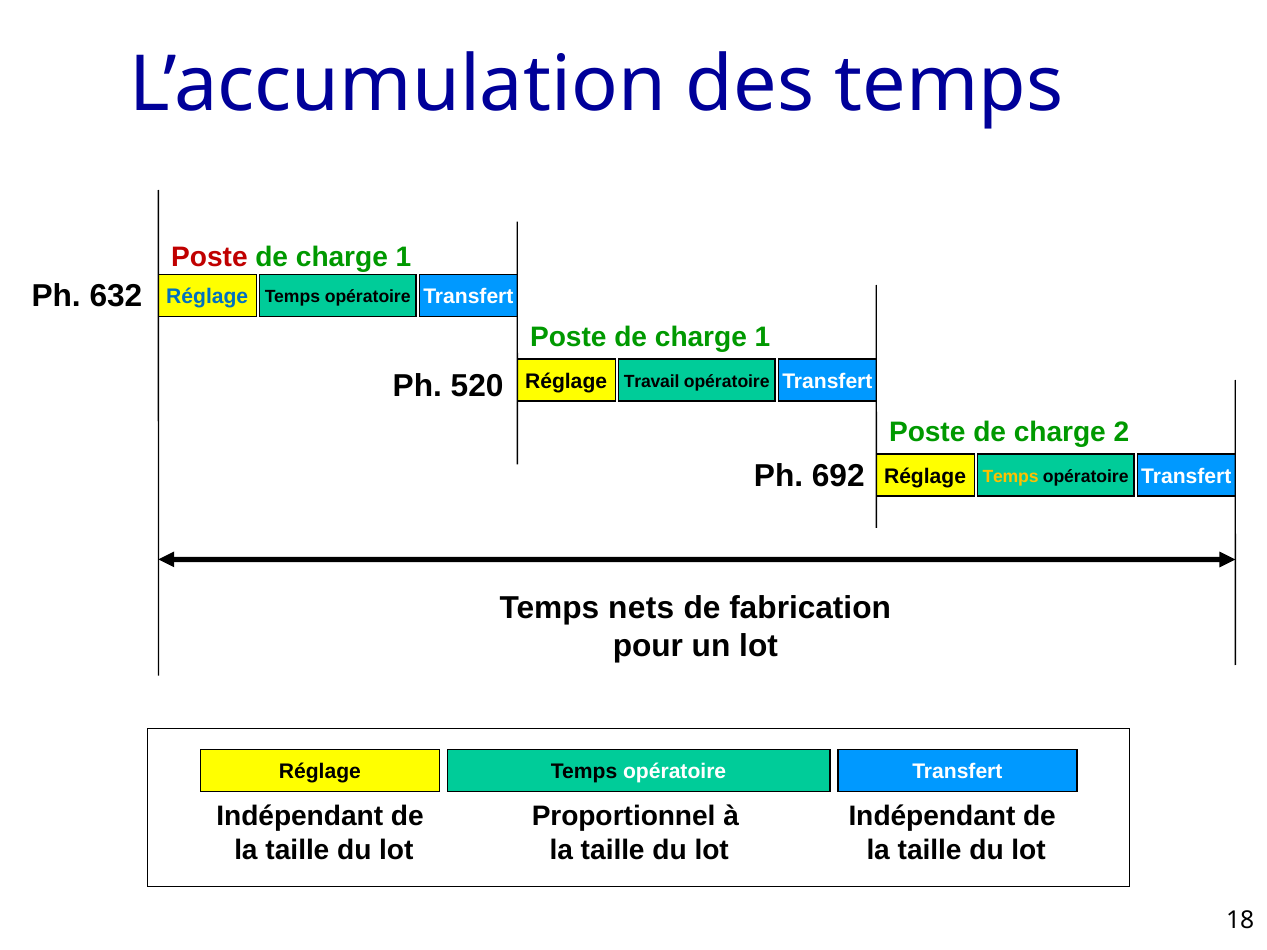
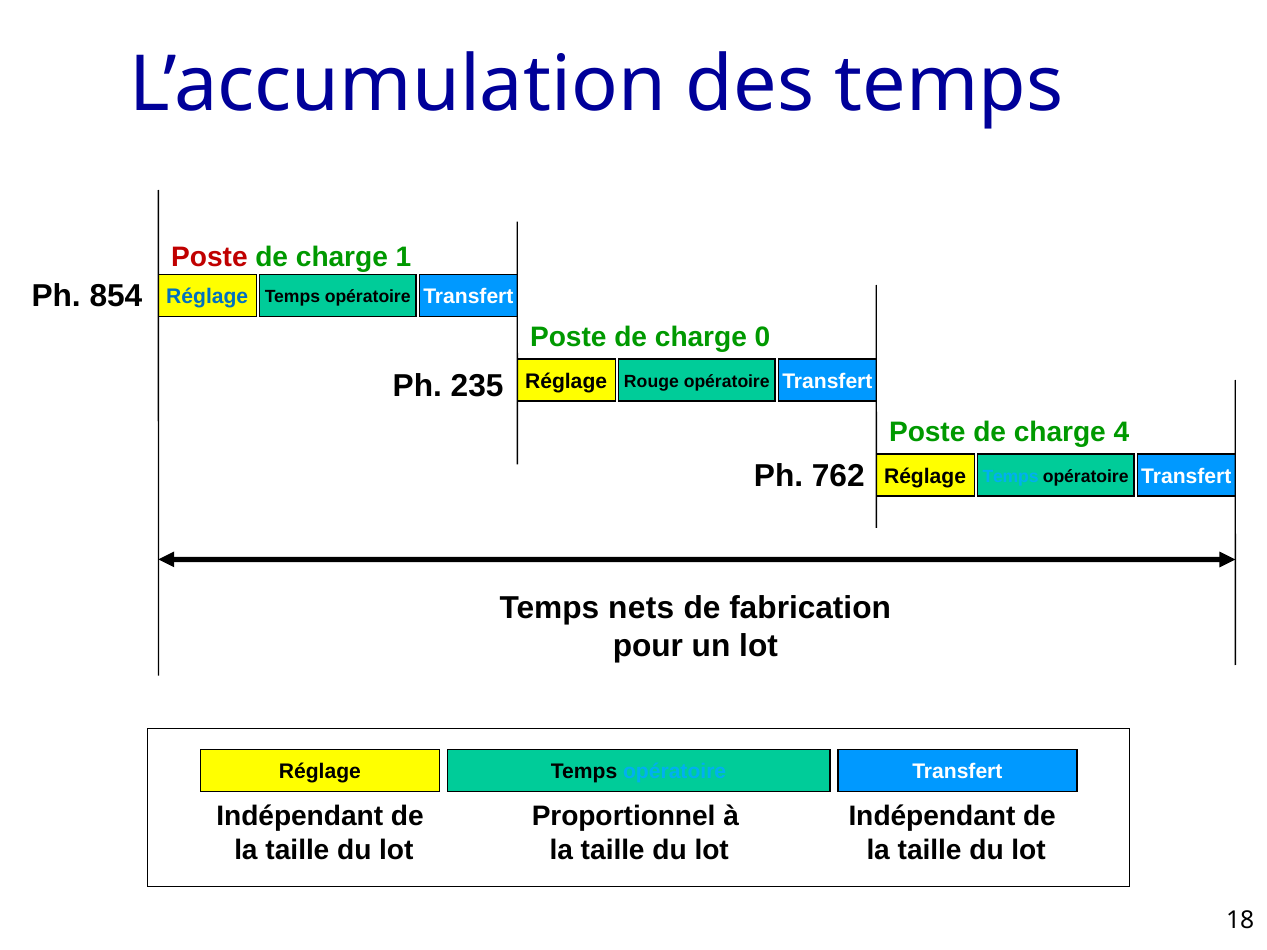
632: 632 -> 854 (116, 296)
1: 1 -> 0 (763, 337)
520: 520 -> 235 (477, 386)
Travail: Travail -> Rouge (651, 381)
2: 2 -> 4 (1121, 432)
692: 692 -> 762 (838, 476)
Temps colour: yellow -> light blue (1011, 476)
opératoire colour: white -> light blue (675, 772)
